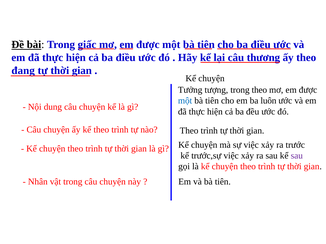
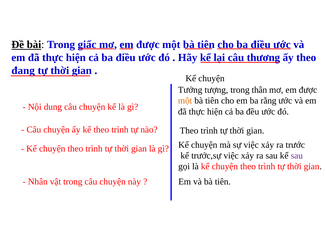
trong theo: theo -> thân (259, 90)
một colour: blue -> orange (185, 101)
luôn: luôn -> rằng (268, 101)
